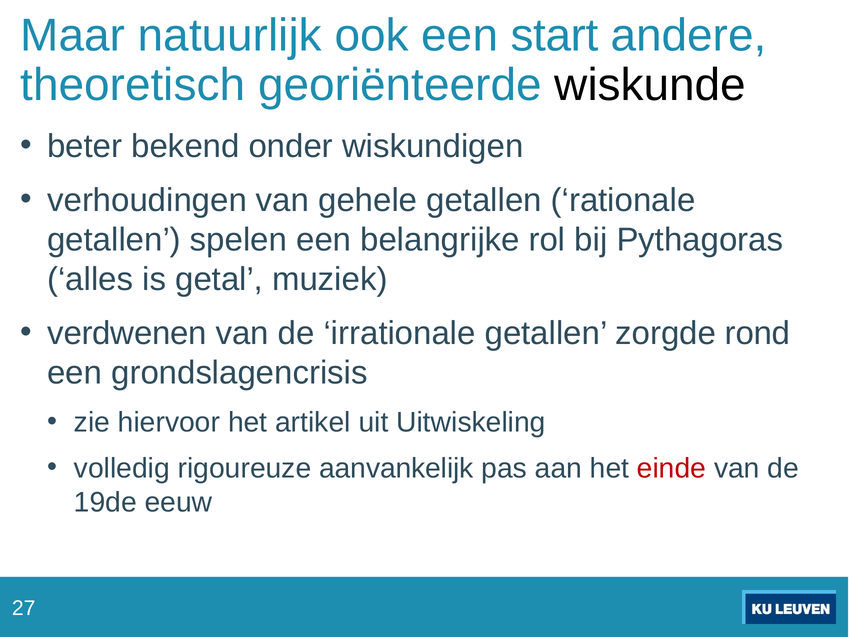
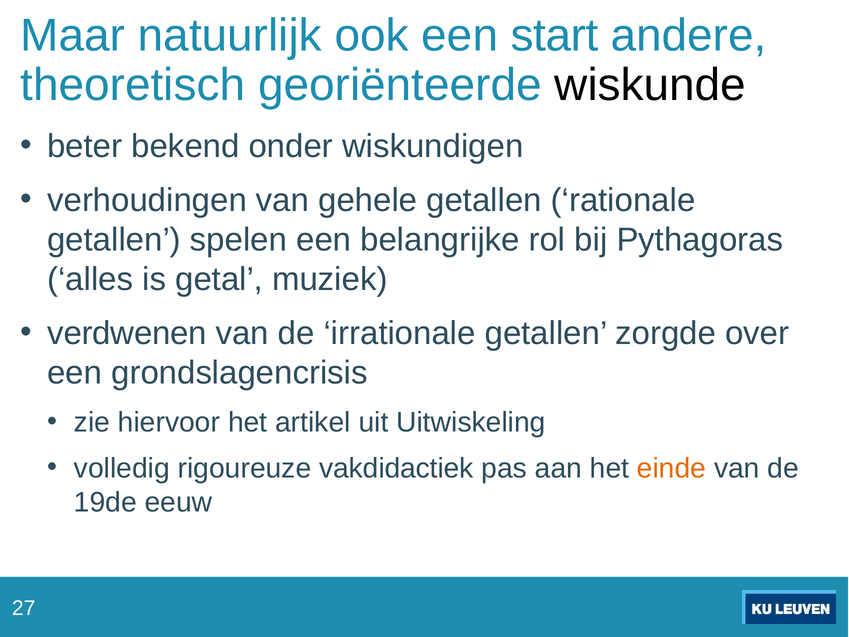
rond: rond -> over (757, 333)
aanvankelijk: aanvankelijk -> vakdidactiek (396, 468)
einde colour: red -> orange (672, 468)
